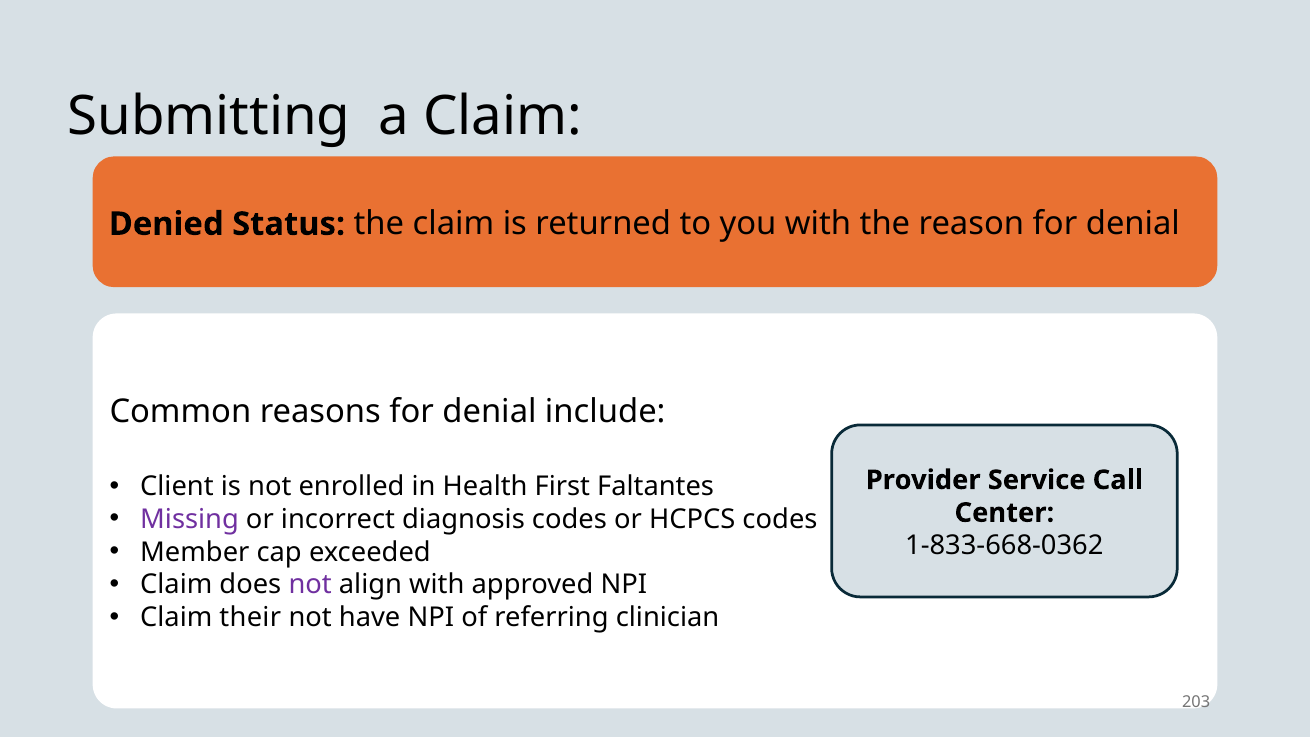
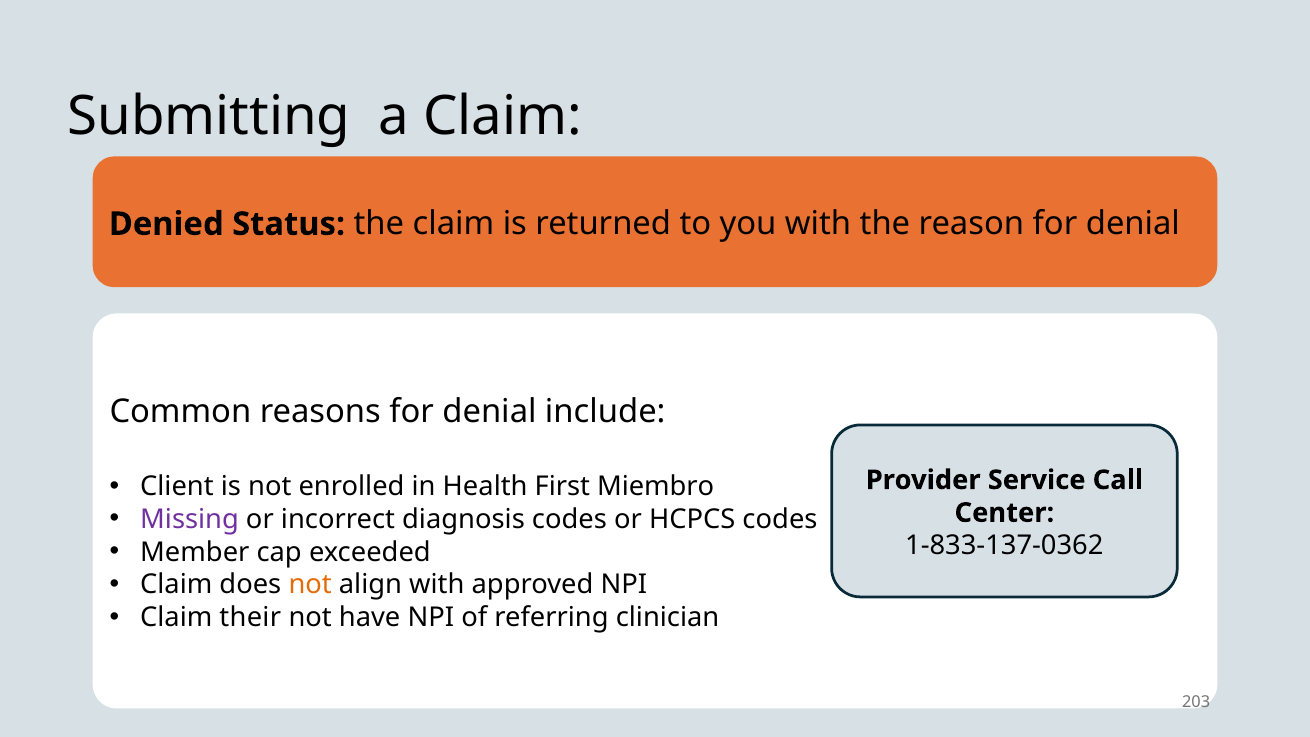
Faltantes: Faltantes -> Miembro (656, 486)
1-833-668-0362: 1-833-668-0362 -> 1-833-137-0362 (1004, 545)
not colour: purple -> orange (310, 585)
